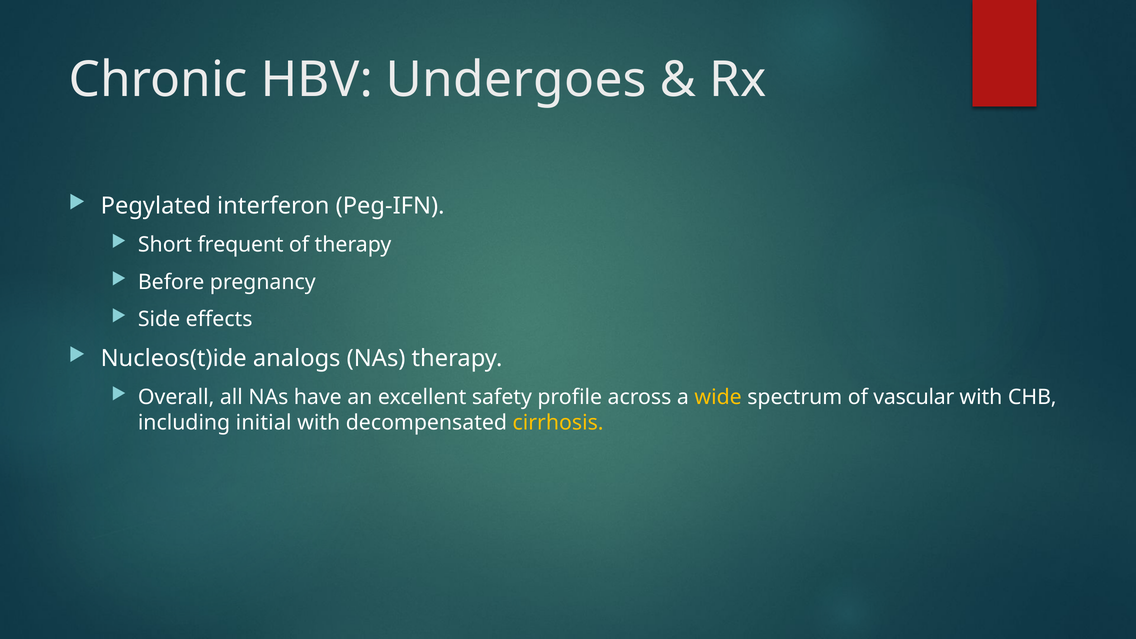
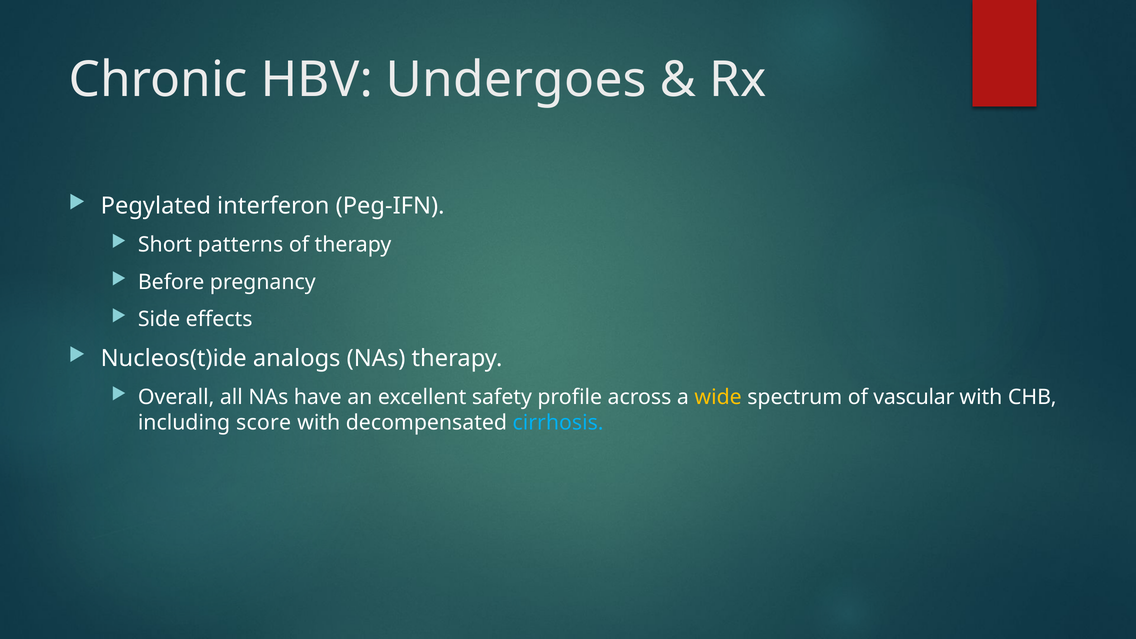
frequent: frequent -> patterns (240, 245)
initial: initial -> score (264, 423)
cirrhosis colour: yellow -> light blue (558, 423)
